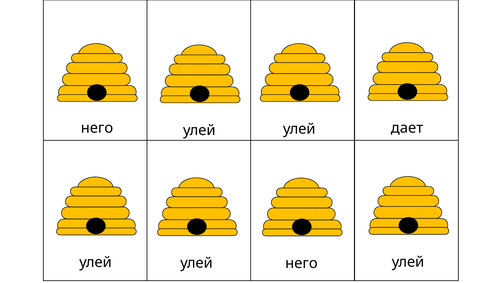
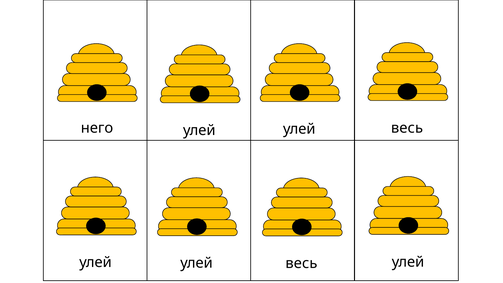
дает: дает -> весь (407, 128)
улей улей него: него -> весь (301, 263)
